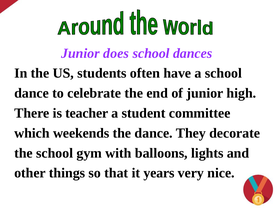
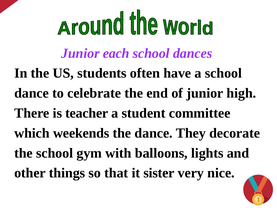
does: does -> each (116, 53)
years: years -> sister (159, 173)
